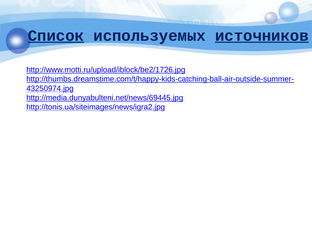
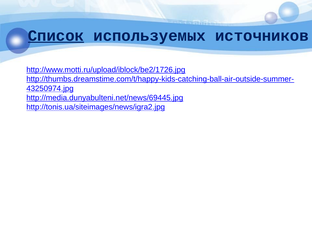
источников underline: present -> none (262, 36)
